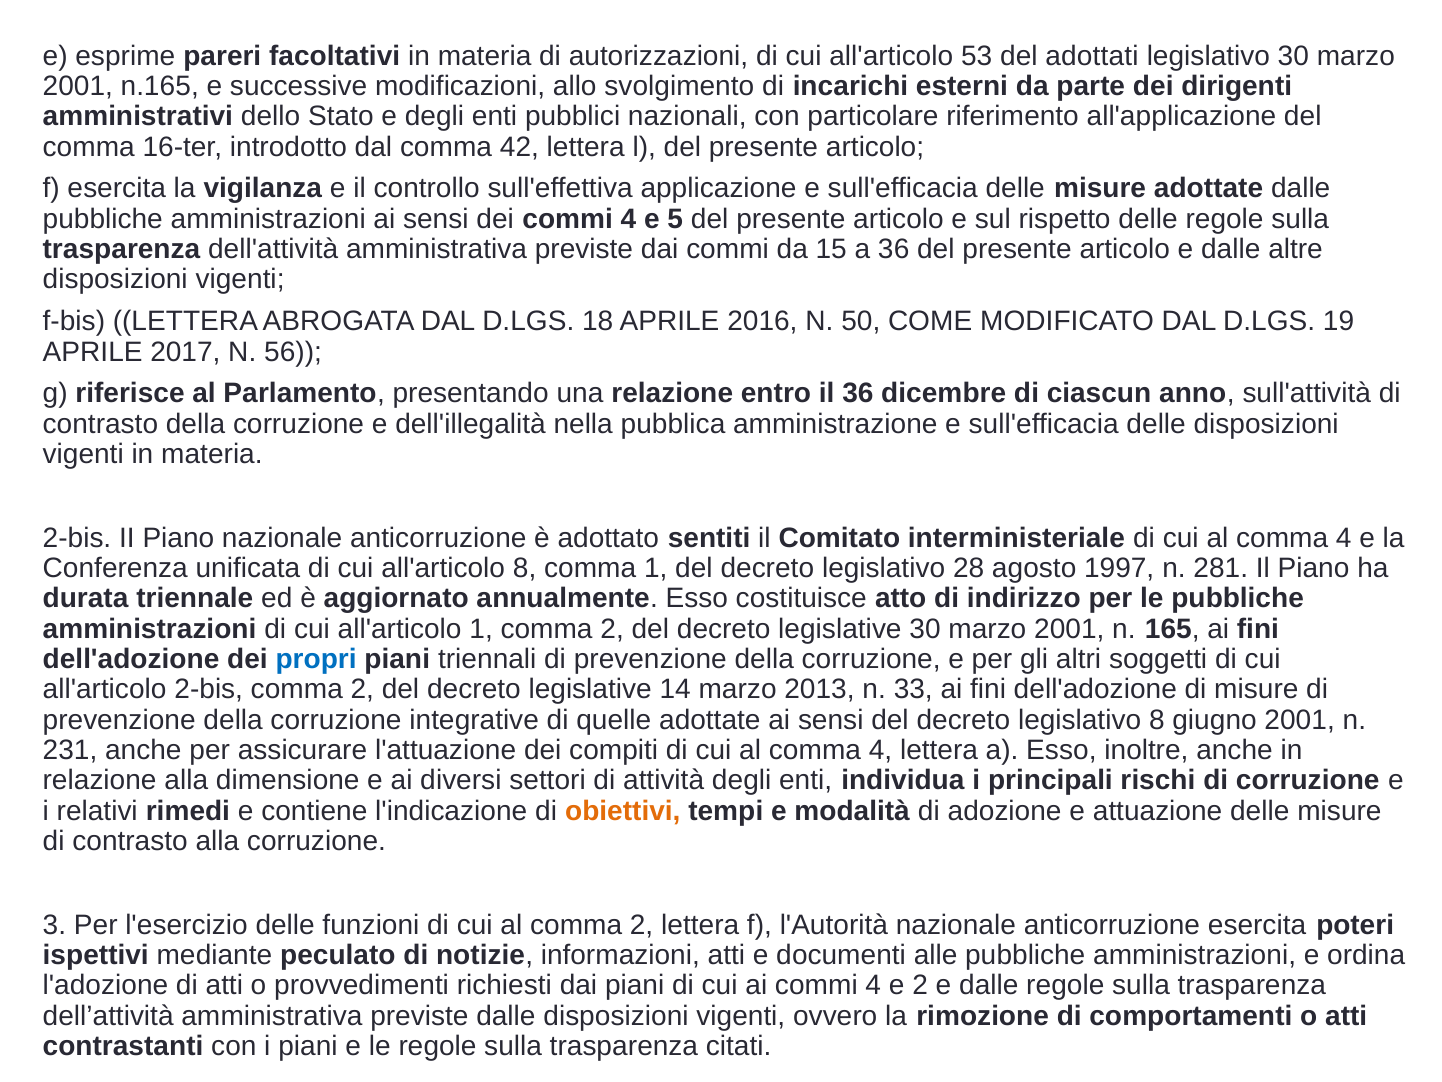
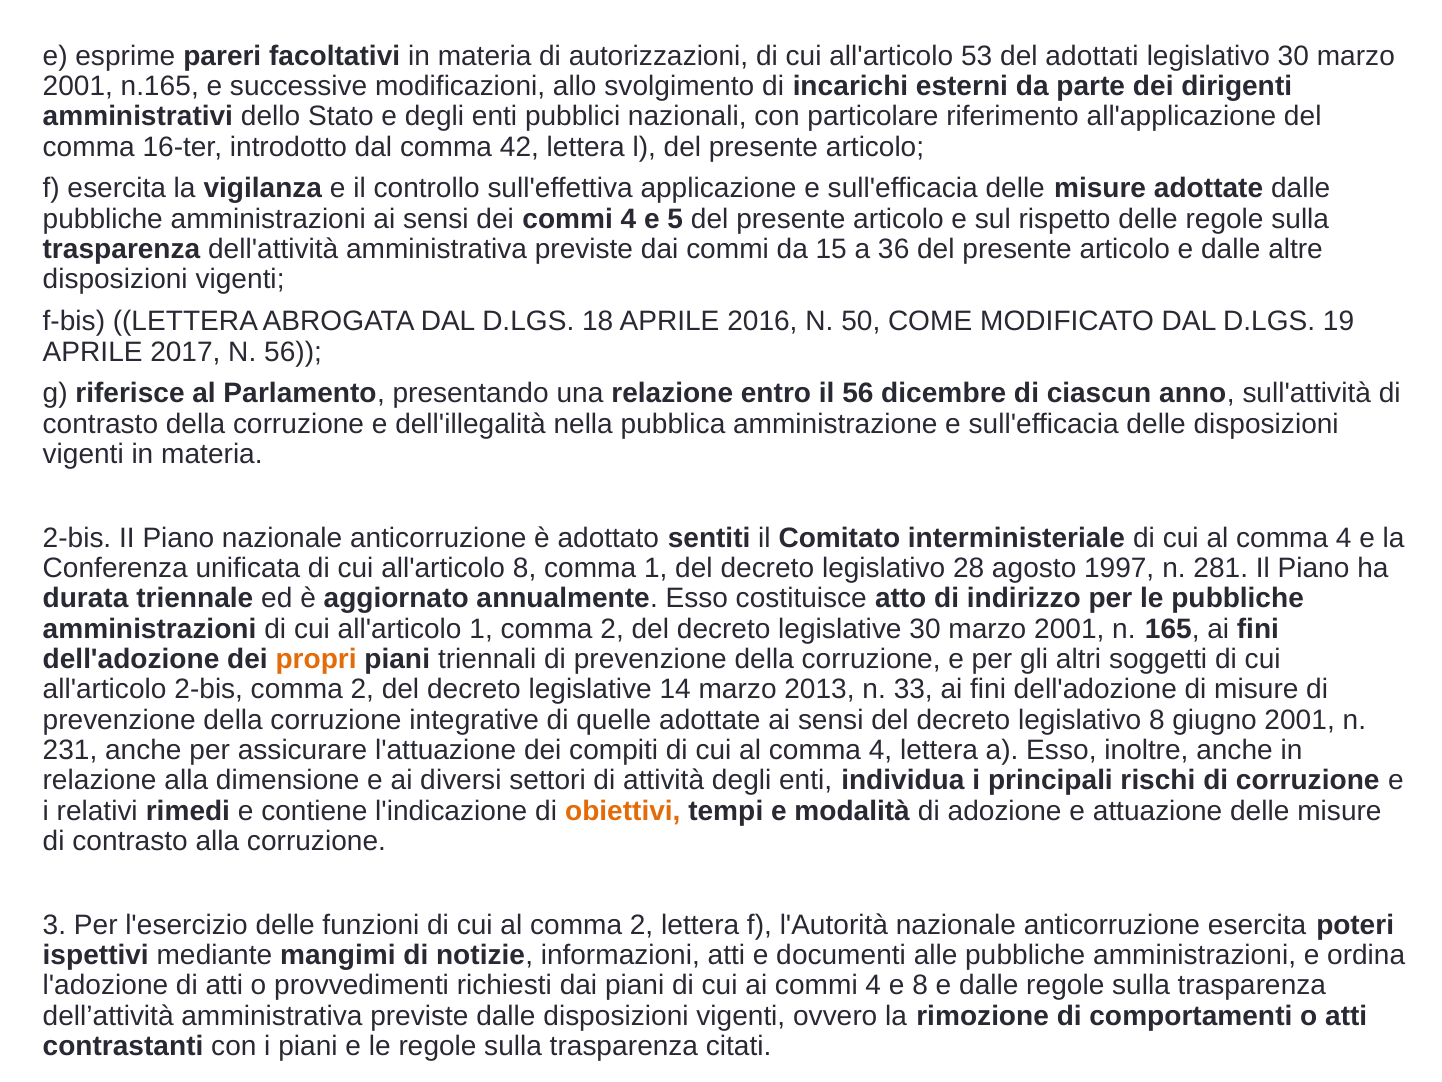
il 36: 36 -> 56 (858, 393)
propri colour: blue -> orange (316, 659)
peculato: peculato -> mangimi (338, 955)
e 2: 2 -> 8 (920, 985)
